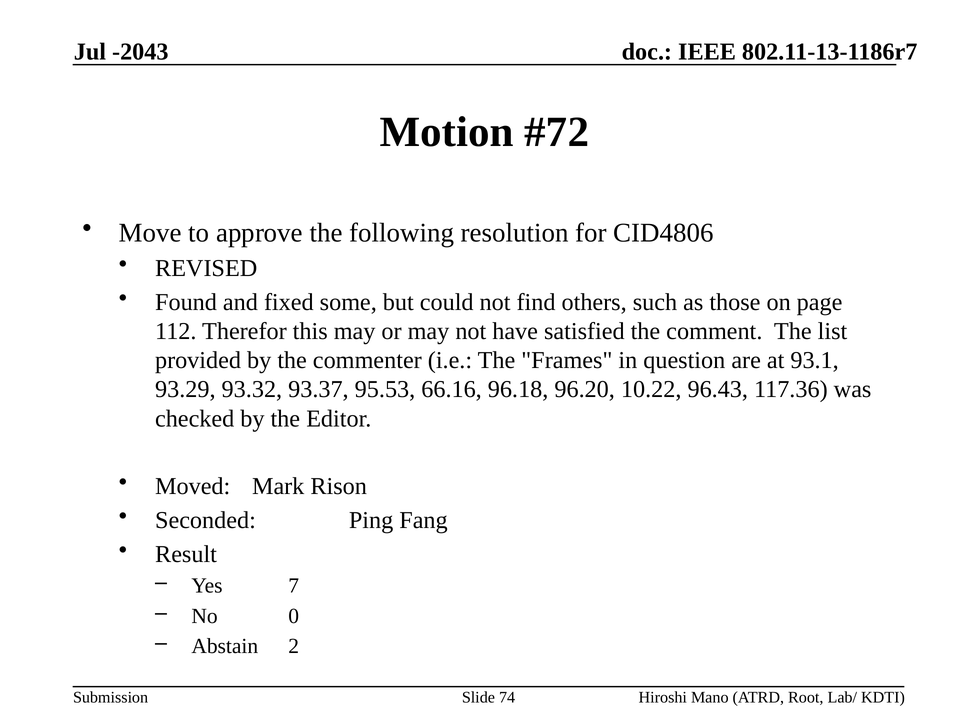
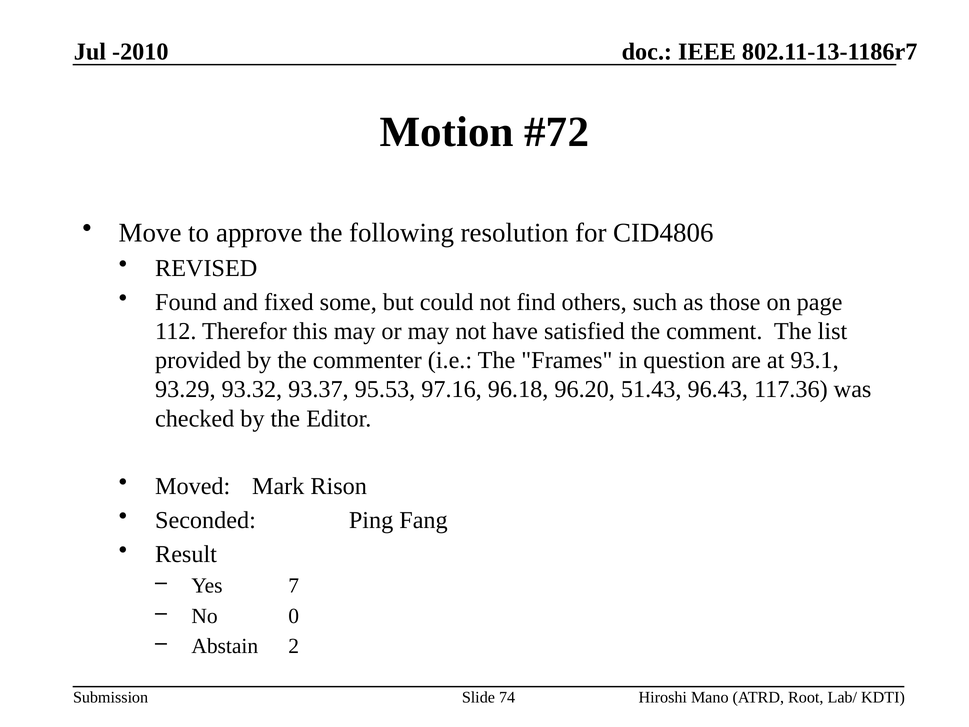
-2043: -2043 -> -2010 (140, 52)
66.16: 66.16 -> 97.16 (452, 389)
10.22: 10.22 -> 51.43 (651, 389)
